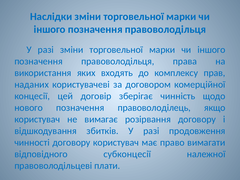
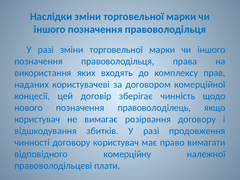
субконцесії: субконцесії -> комерційну (127, 154)
